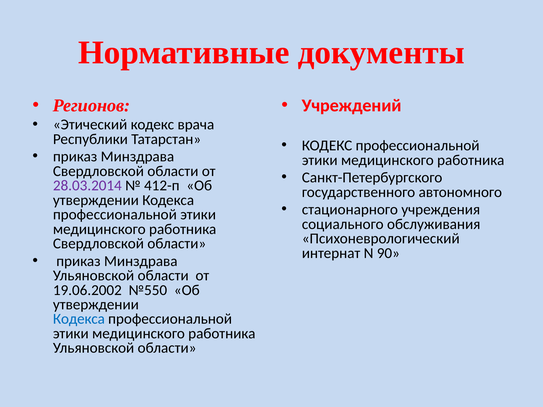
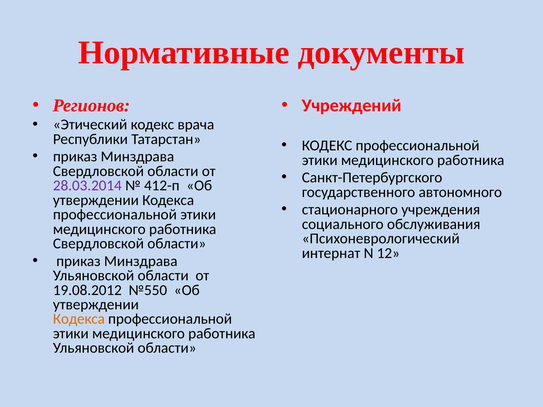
90: 90 -> 12 (388, 253)
19.06.2002: 19.06.2002 -> 19.08.2012 (87, 290)
Кодекса colour: blue -> orange (79, 319)
